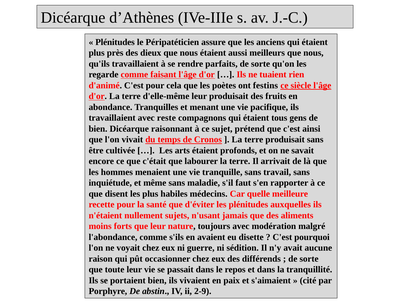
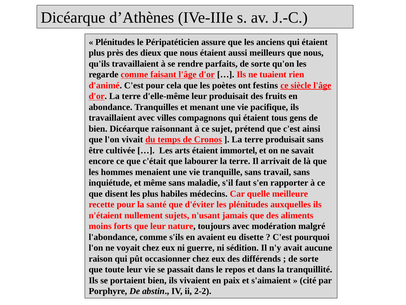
reste: reste -> villes (166, 118)
profonds: profonds -> immortel (239, 150)
2-9: 2-9 -> 2-2 (203, 291)
